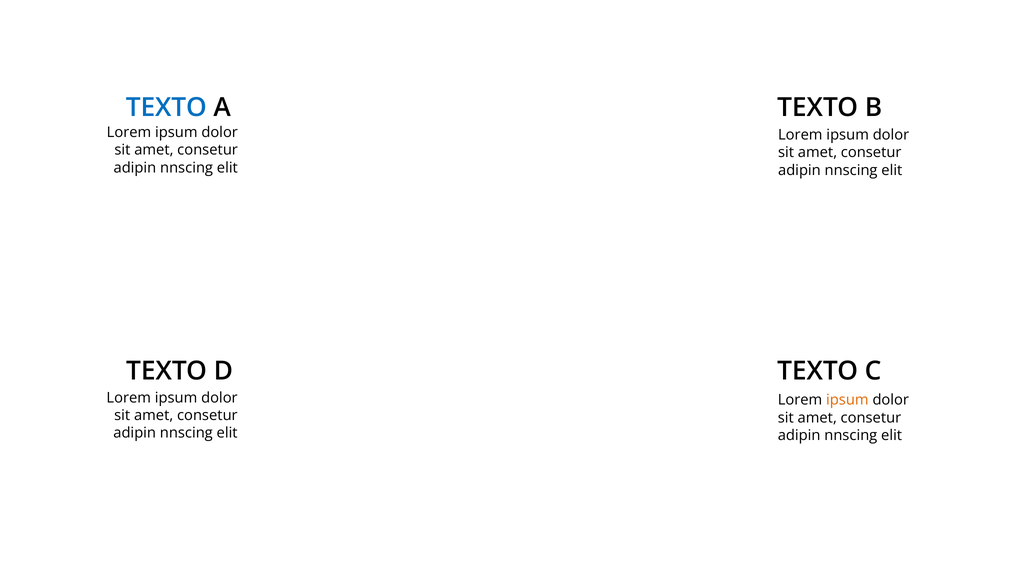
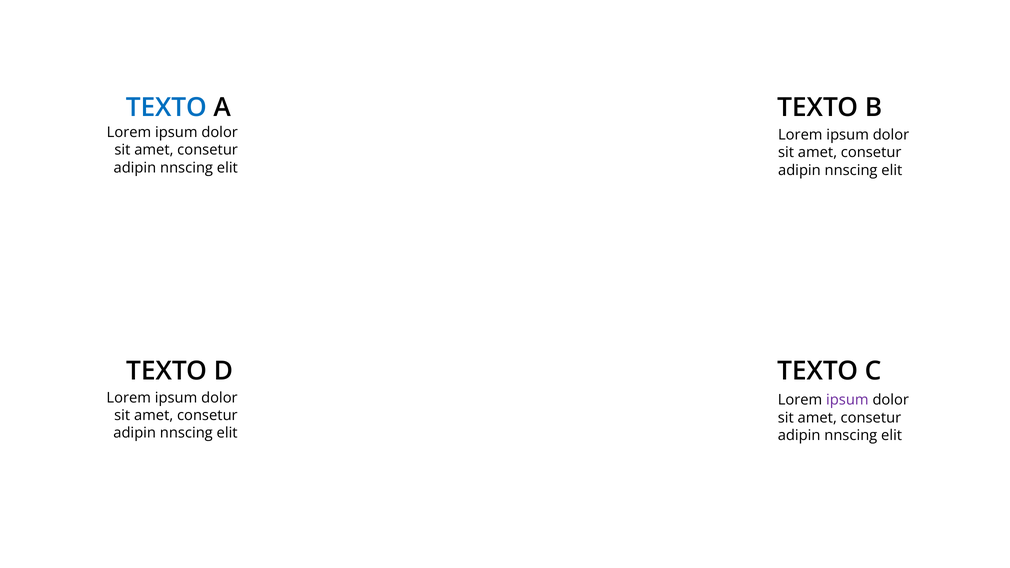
ipsum colour: orange -> purple (847, 400)
